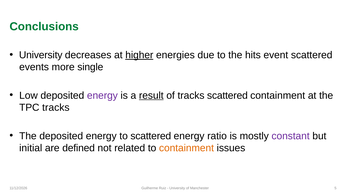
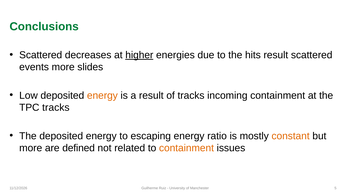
University: University -> Scattered (41, 55)
hits event: event -> result (276, 55)
single: single -> slides (90, 67)
energy colour: purple -> orange (102, 95)
result underline: present -> none (151, 95)
tracks scattered: scattered -> incoming (227, 95)
to scattered: scattered -> escaping (151, 136)
constant colour: purple -> orange (291, 136)
initial: initial -> more (31, 148)
